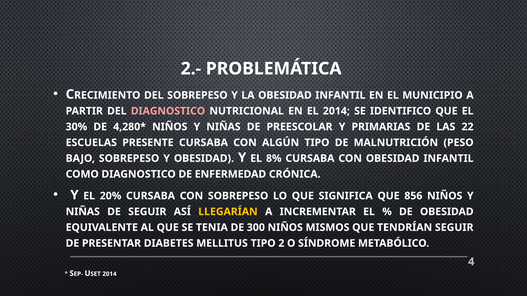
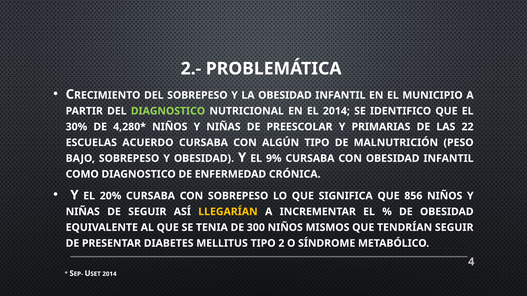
DIAGNOSTICO colour: pink -> light green (168, 111)
PRESENTE: PRESENTE -> ACUERDO (148, 143)
8%: 8% -> 9% (274, 159)
